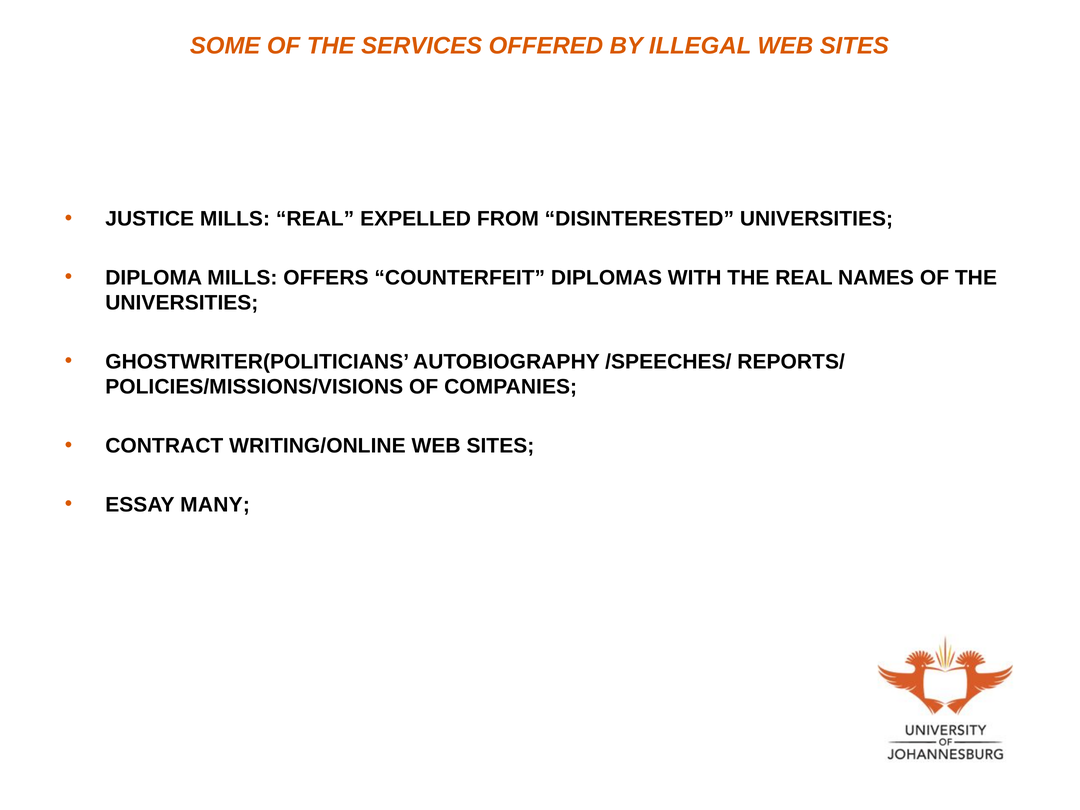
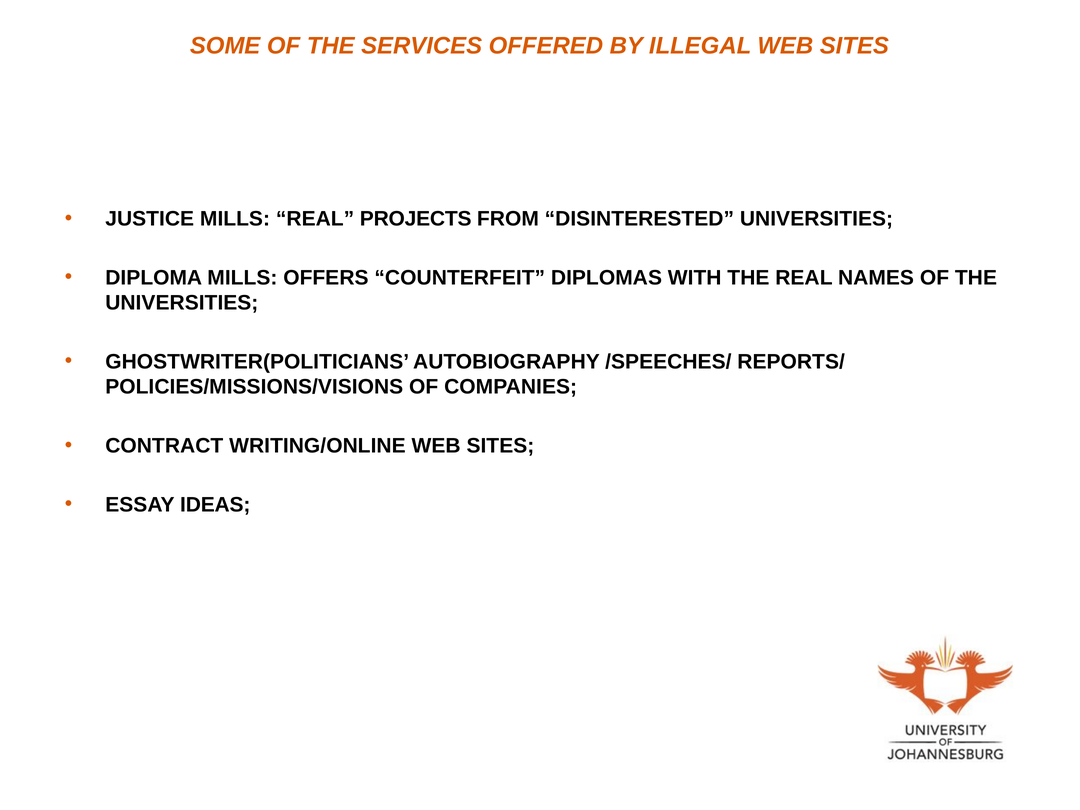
EXPELLED: EXPELLED -> PROJECTS (416, 219)
MANY: MANY -> IDEAS (215, 505)
